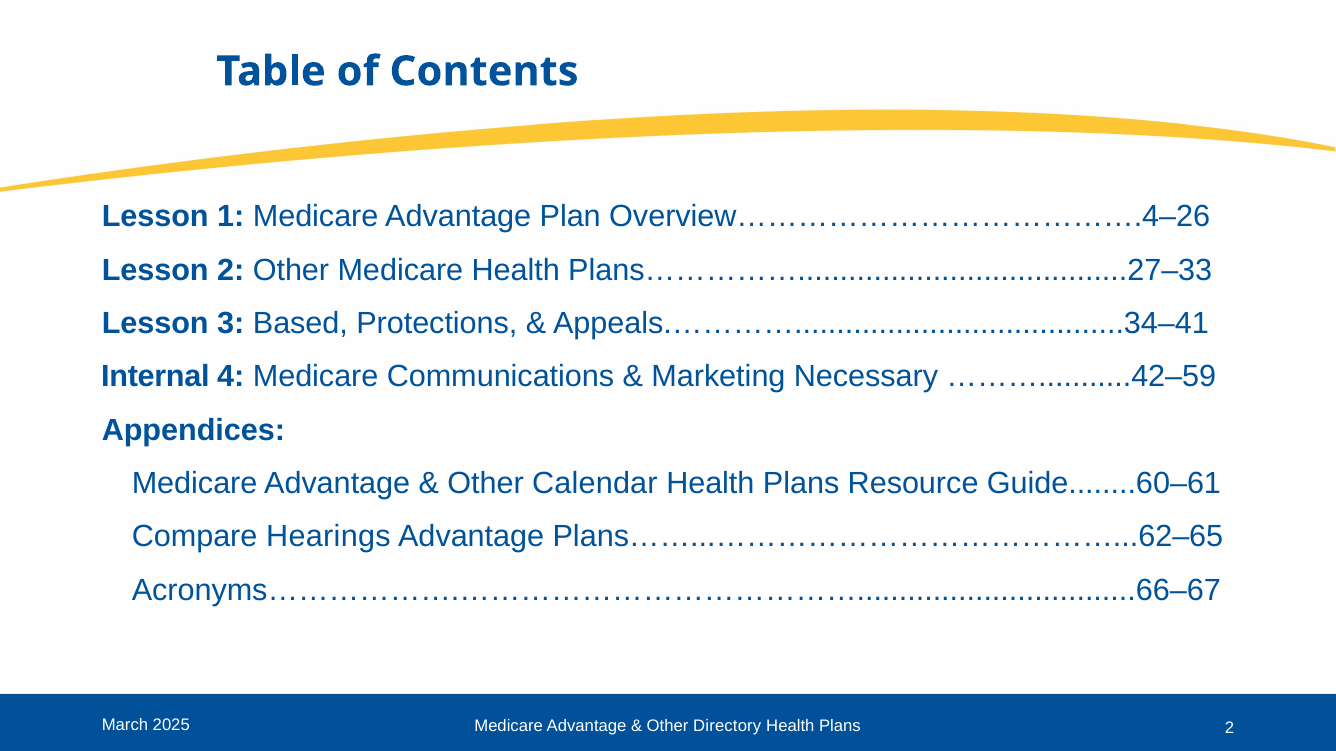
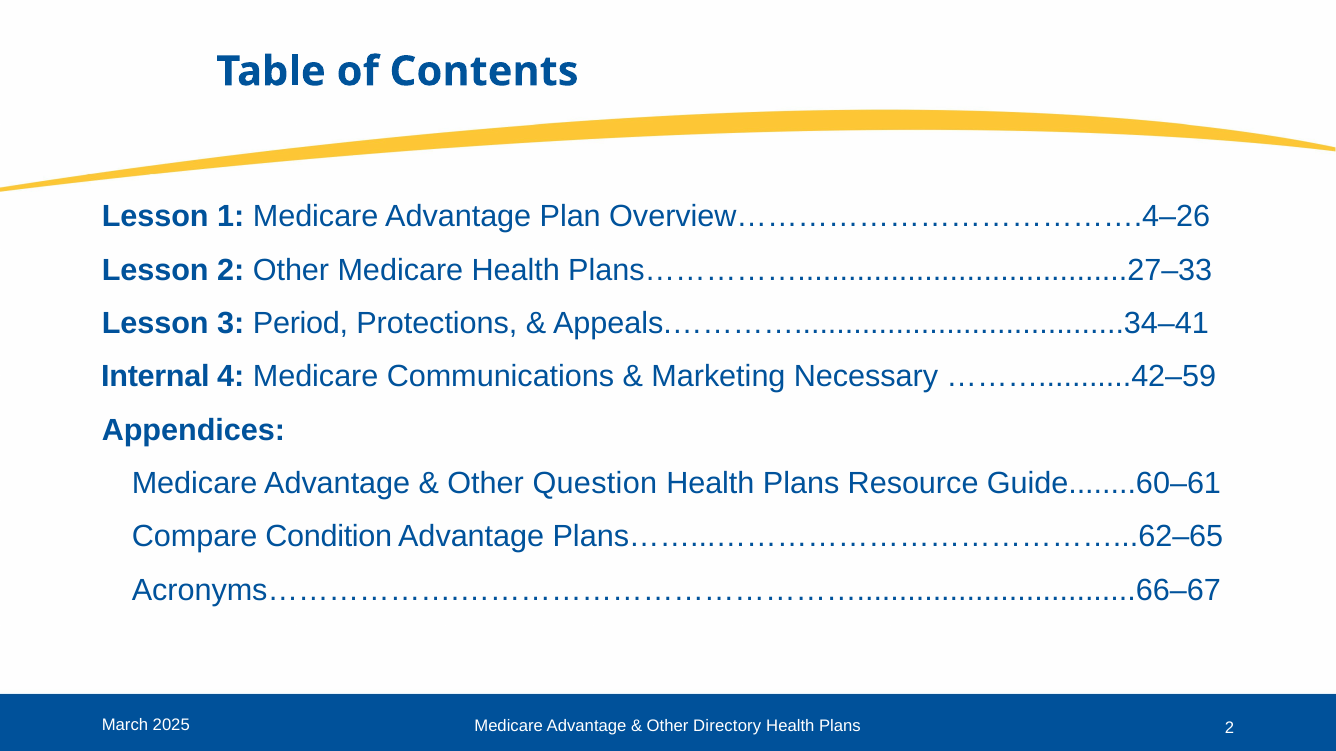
Based: Based -> Period (301, 324)
Calendar: Calendar -> Question (595, 484)
Hearings: Hearings -> Condition (329, 537)
